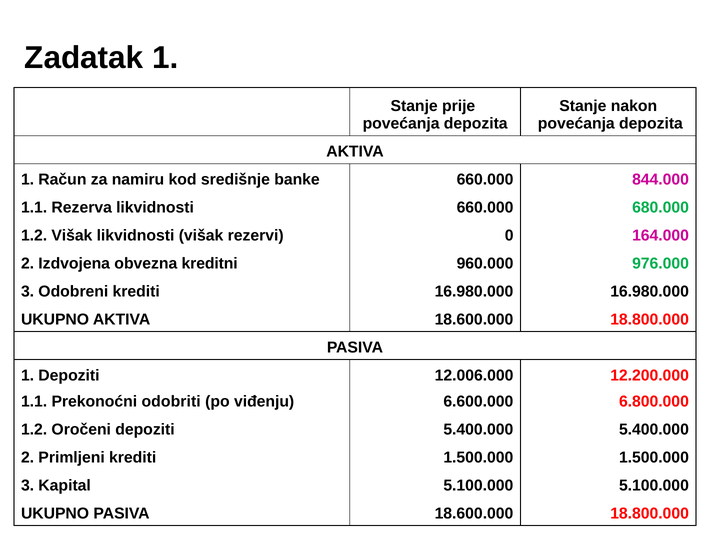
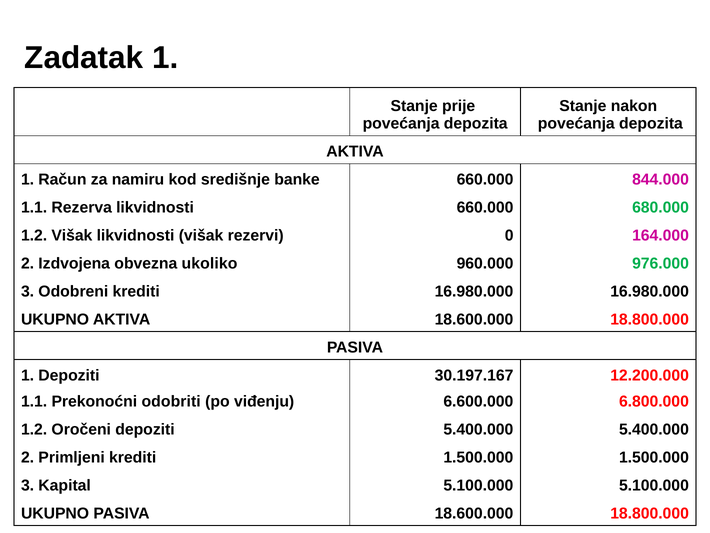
kreditni: kreditni -> ukoliko (210, 263)
12.006.000: 12.006.000 -> 30.197.167 (474, 375)
